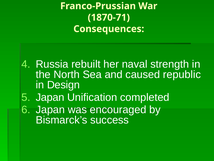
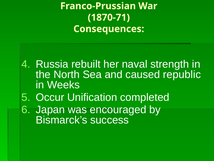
Design: Design -> Weeks (63, 85)
Japan: Japan -> Occur (50, 97)
